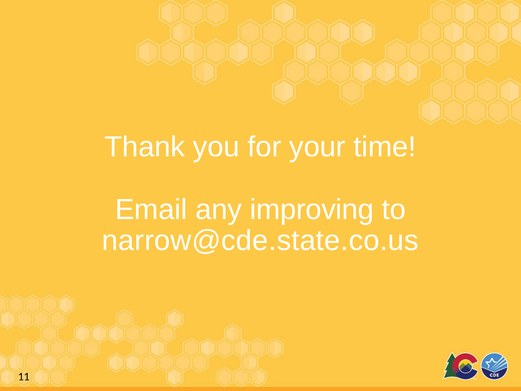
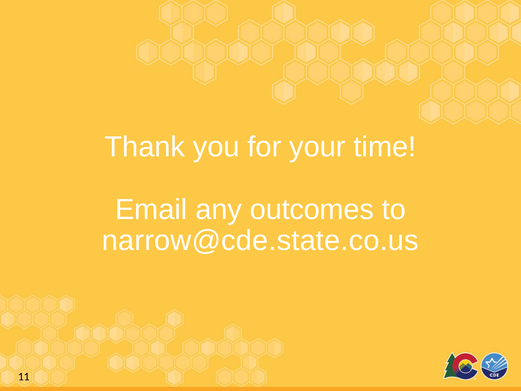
improving: improving -> outcomes (312, 209)
